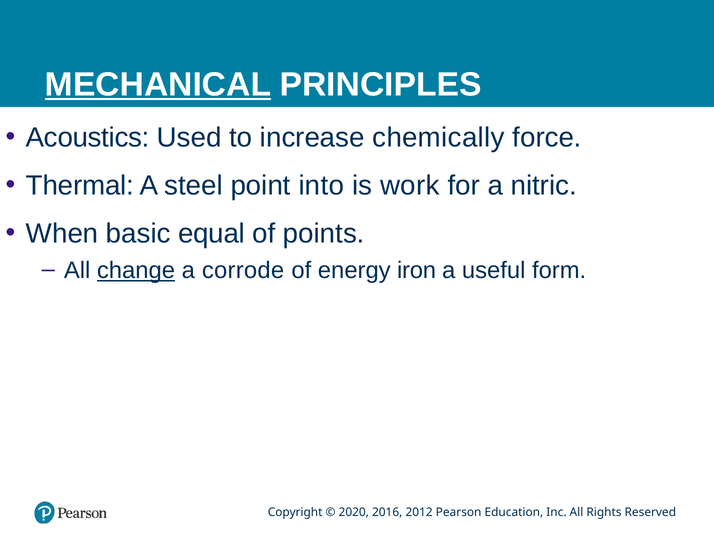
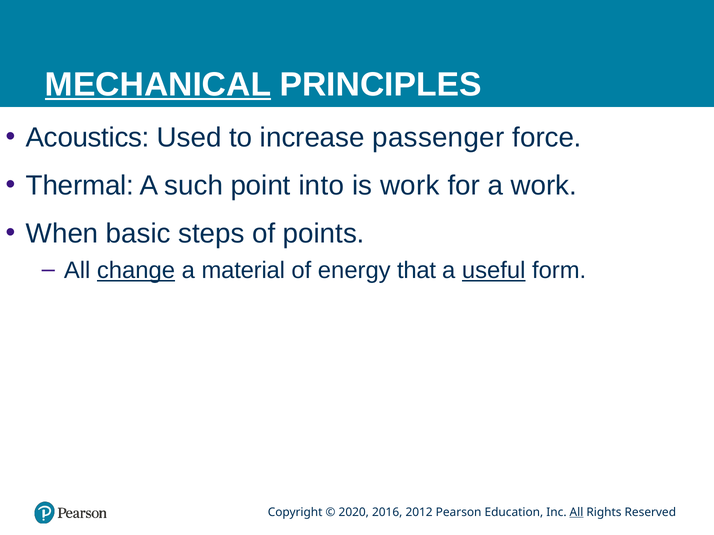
chemically: chemically -> passenger (438, 138)
steel: steel -> such (194, 186)
a nitric: nitric -> work (544, 186)
equal: equal -> steps (211, 234)
corrode: corrode -> material (243, 271)
iron: iron -> that (417, 271)
useful underline: none -> present (494, 271)
All underline: none -> present (576, 513)
